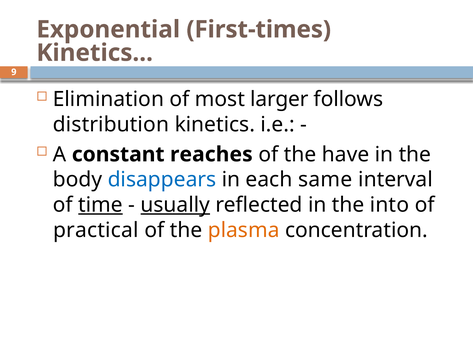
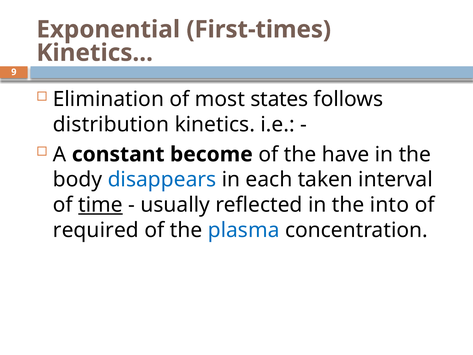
larger: larger -> states (279, 99)
reaches: reaches -> become (211, 154)
same: same -> taken (325, 180)
usually underline: present -> none (175, 205)
practical: practical -> required (96, 230)
plasma colour: orange -> blue (244, 230)
